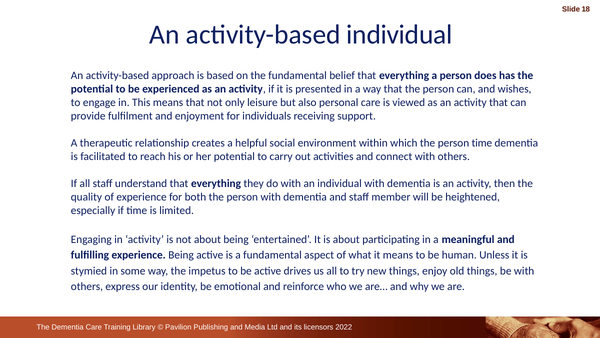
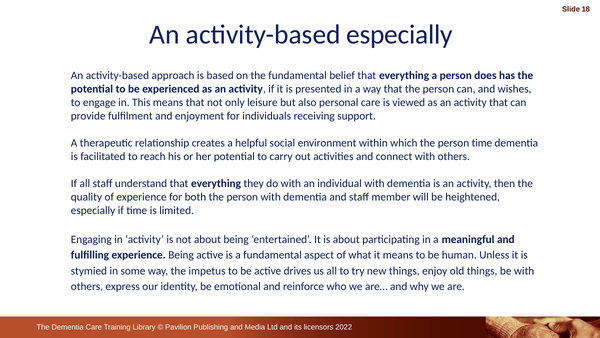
activity-based individual: individual -> especially (399, 35)
